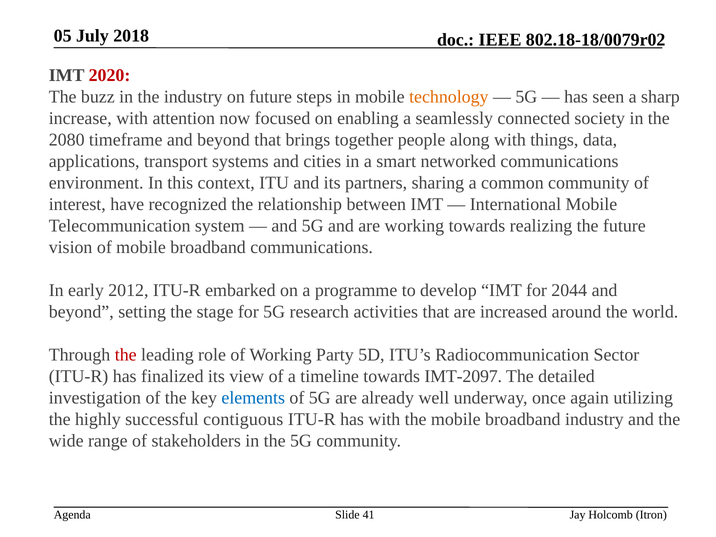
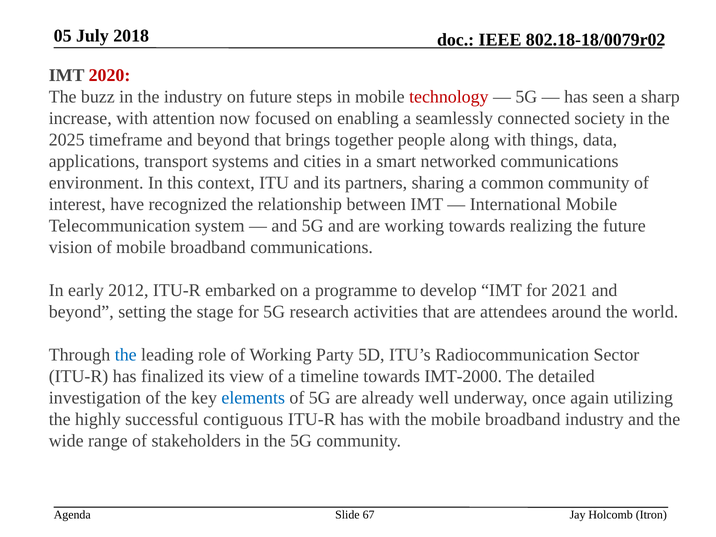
technology colour: orange -> red (449, 97)
2080: 2080 -> 2025 (67, 140)
2044: 2044 -> 2021 (569, 290)
increased: increased -> attendees (514, 312)
the colour: red -> blue (126, 355)
IMT-2097: IMT-2097 -> IMT-2000 (463, 376)
41: 41 -> 67 (369, 515)
